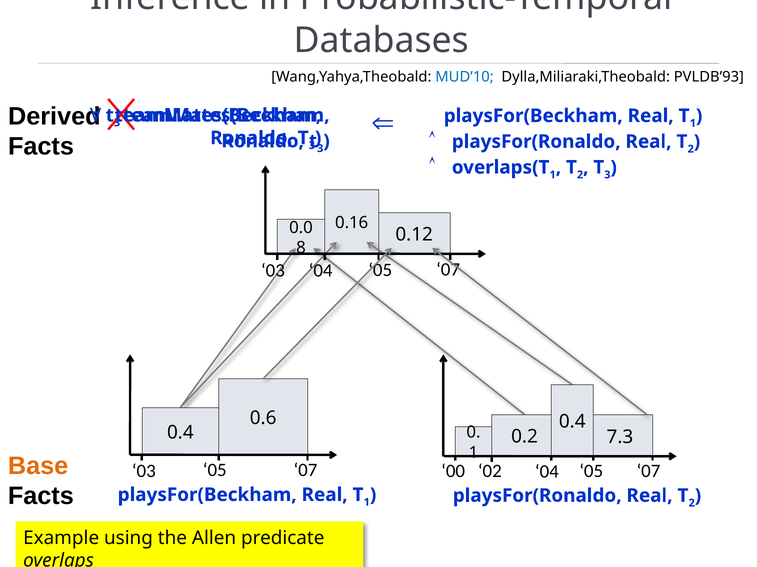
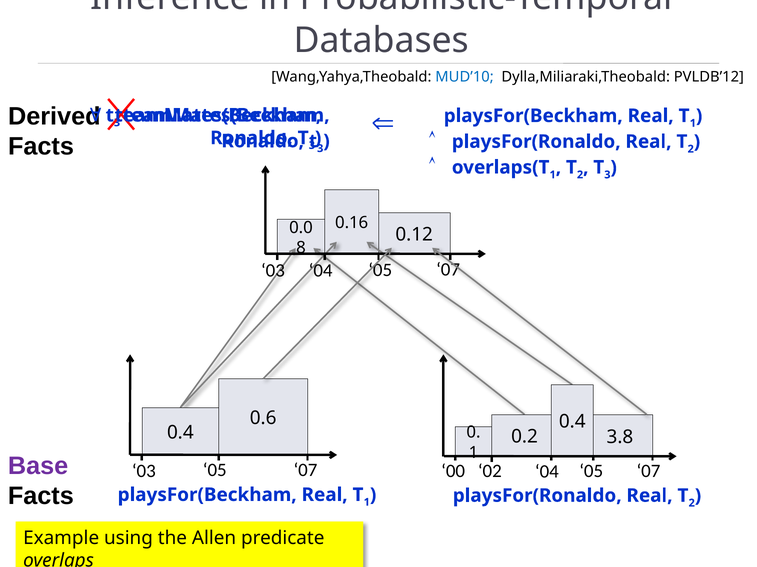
PVLDB’93: PVLDB’93 -> PVLDB’12 (709, 77)
7.3: 7.3 -> 3.8 (620, 437)
Base colour: orange -> purple (38, 466)
